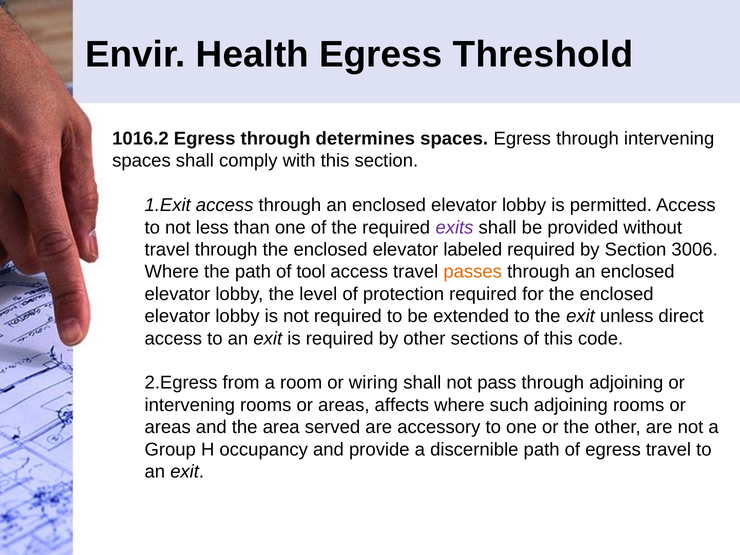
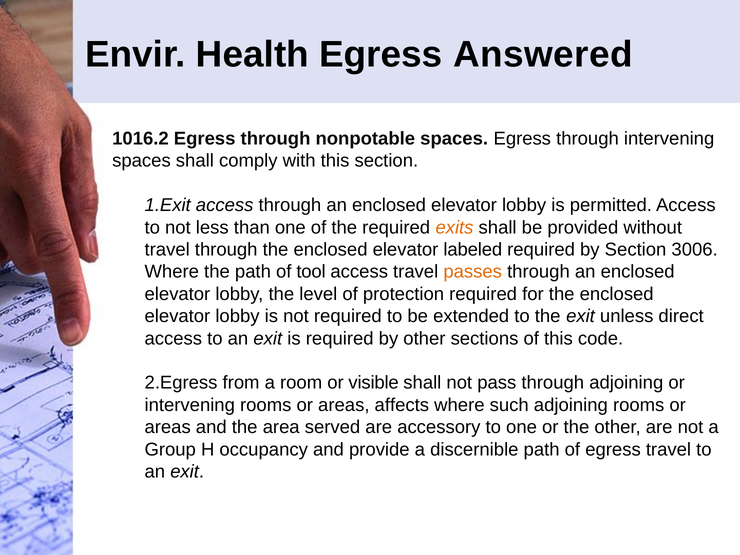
Threshold: Threshold -> Answered (543, 54)
determines: determines -> nonpotable (365, 139)
exits colour: purple -> orange (455, 227)
wiring: wiring -> visible (374, 383)
